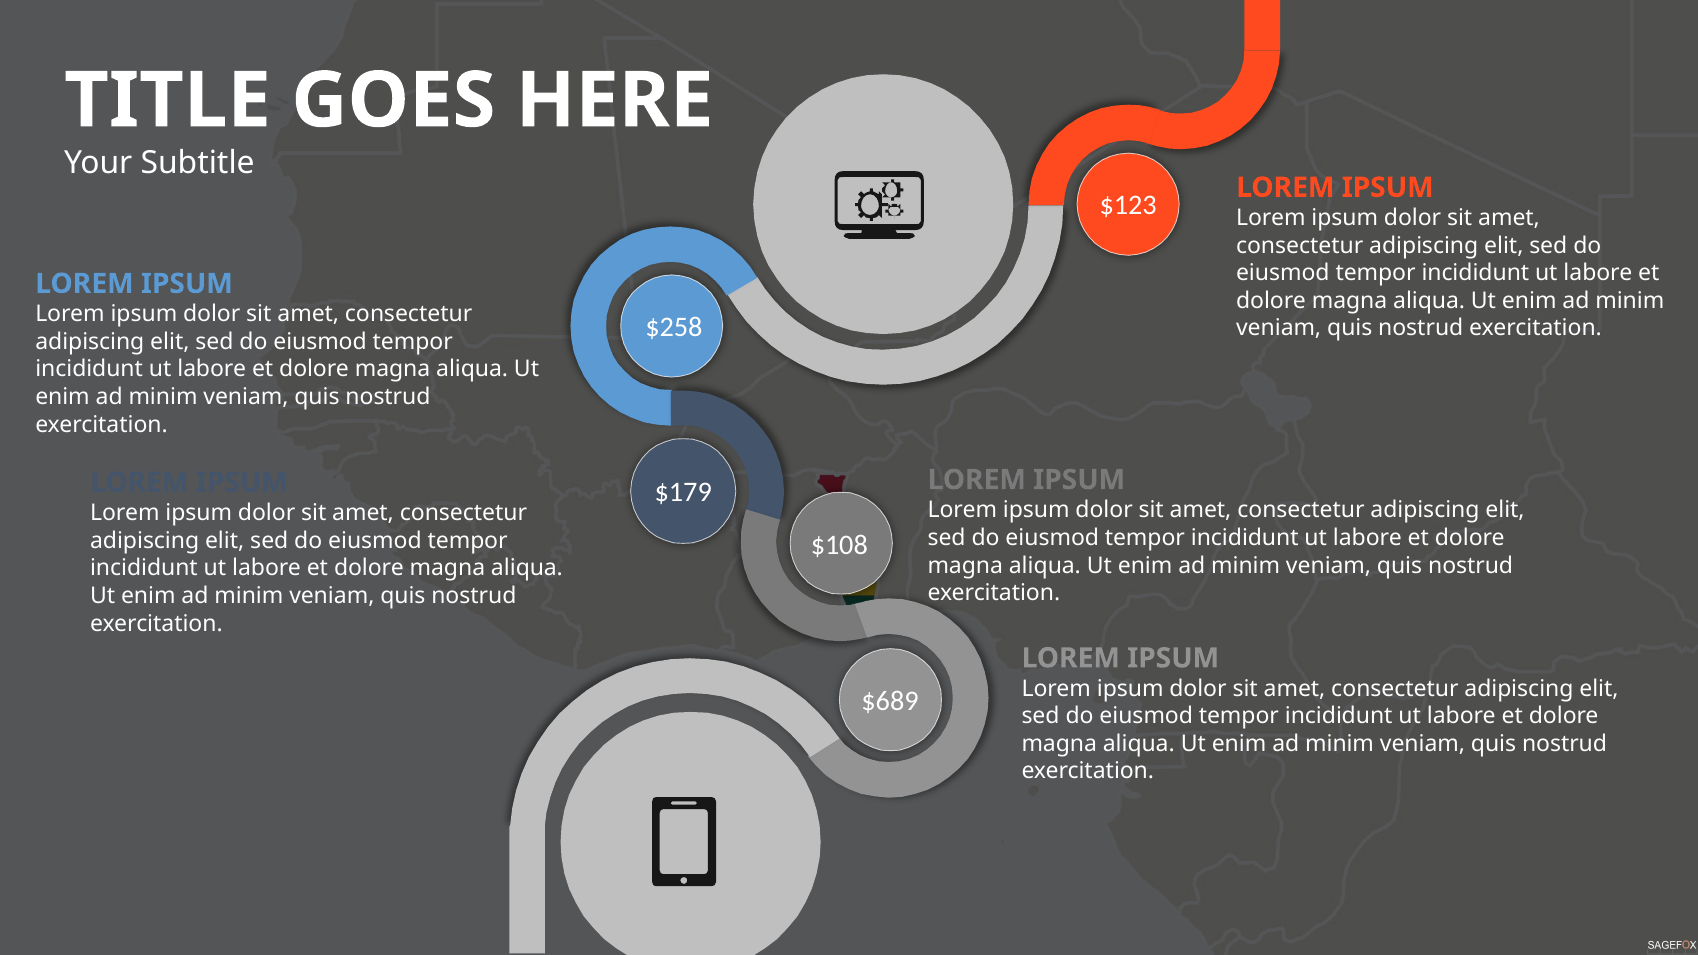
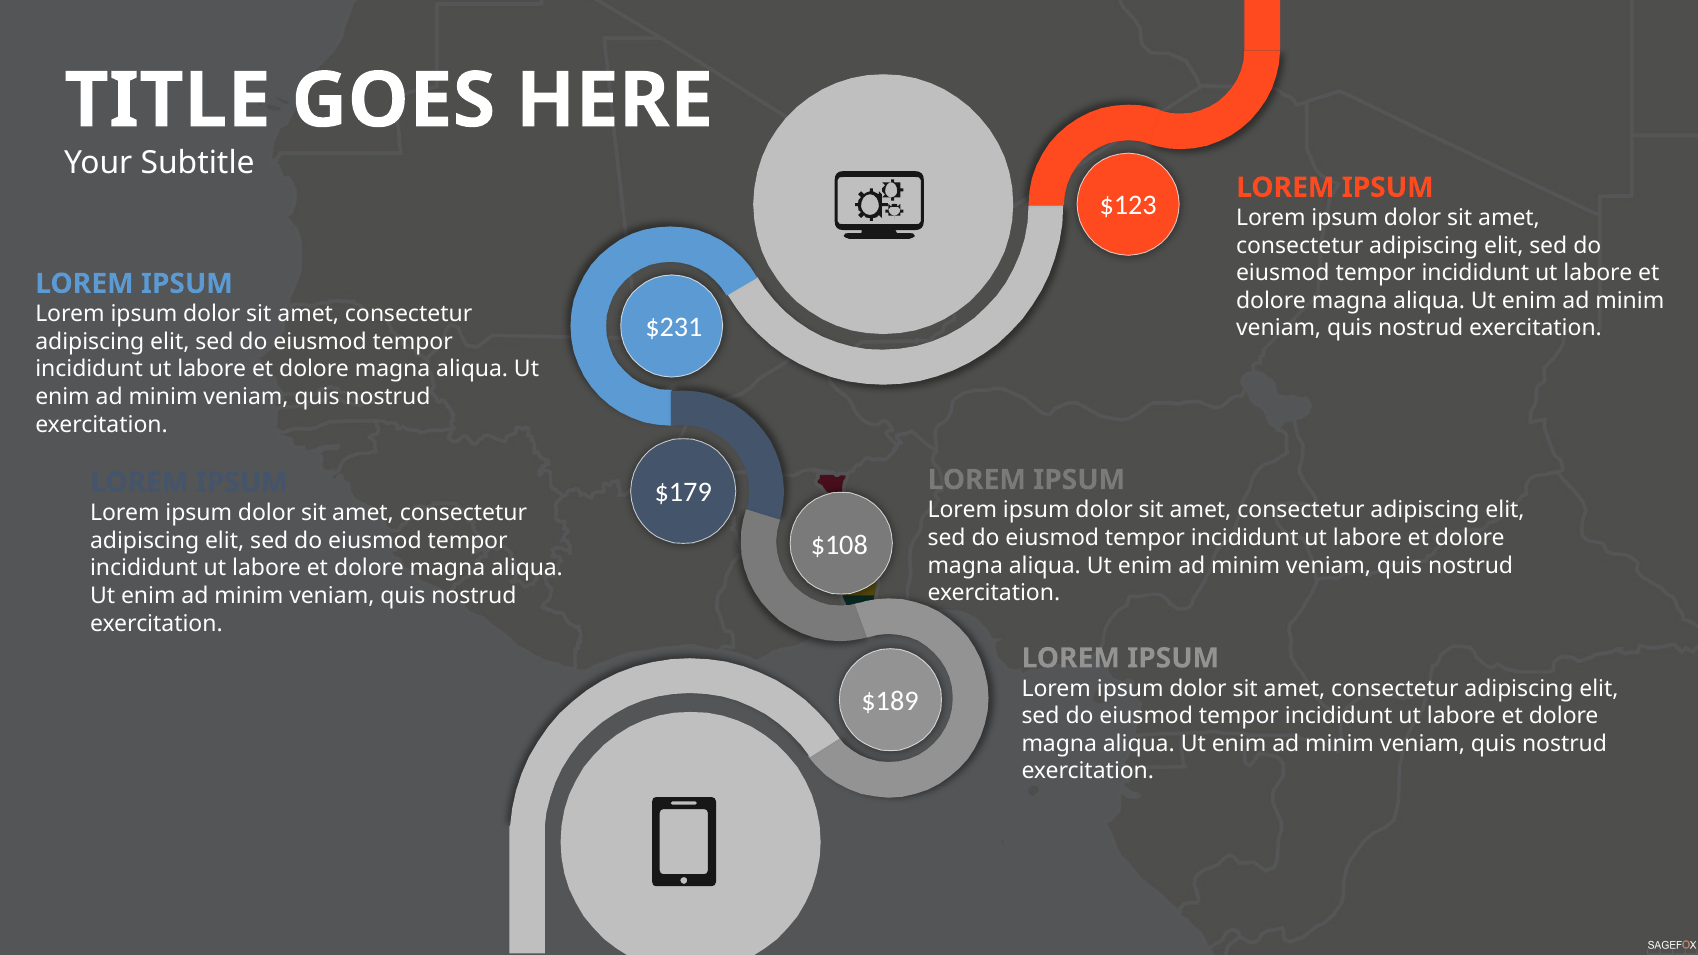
$258: $258 -> $231 (674, 328)
$689: $689 -> $189 (890, 701)
